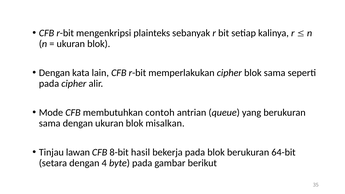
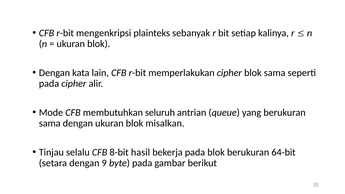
contoh: contoh -> seluruh (160, 113)
lawan: lawan -> selalu (78, 152)
4: 4 -> 9 (104, 163)
